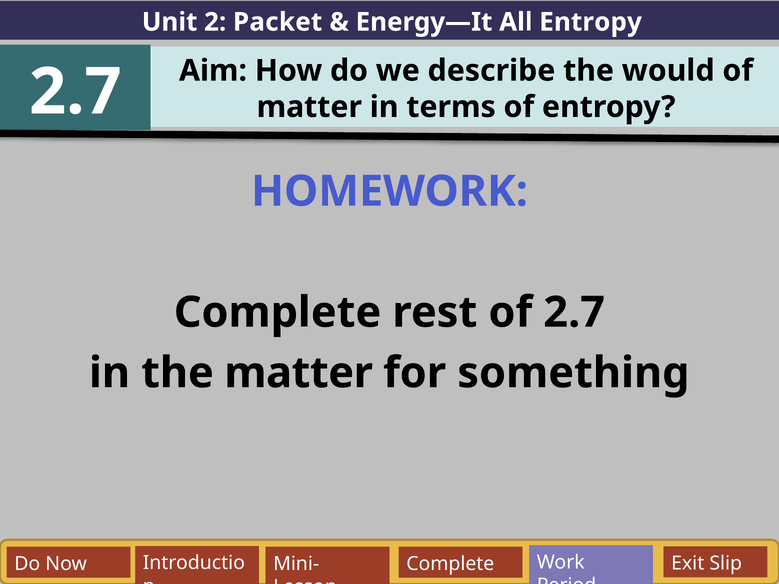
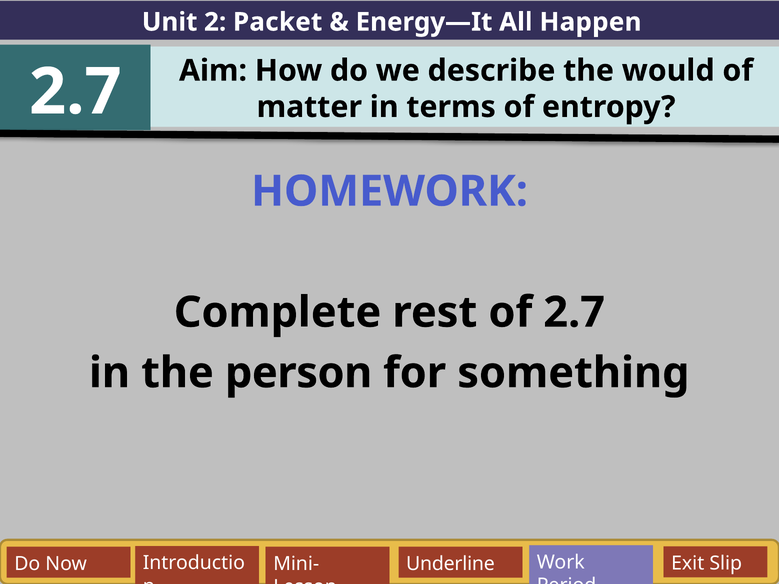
All Entropy: Entropy -> Happen (591, 22)
the matter: matter -> person (299, 373)
Complete: Complete -> Underline (450, 564)
